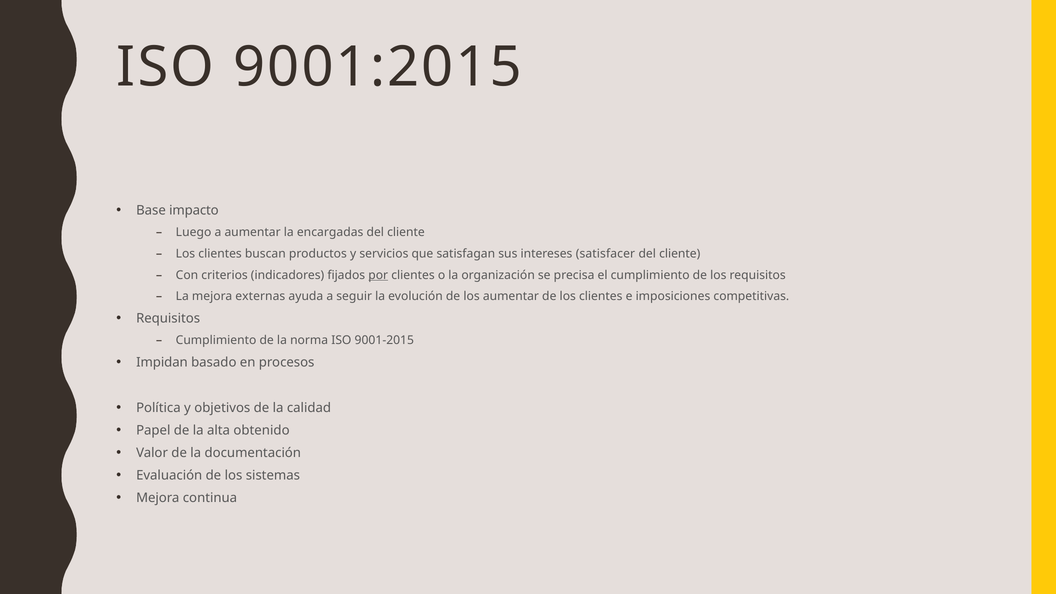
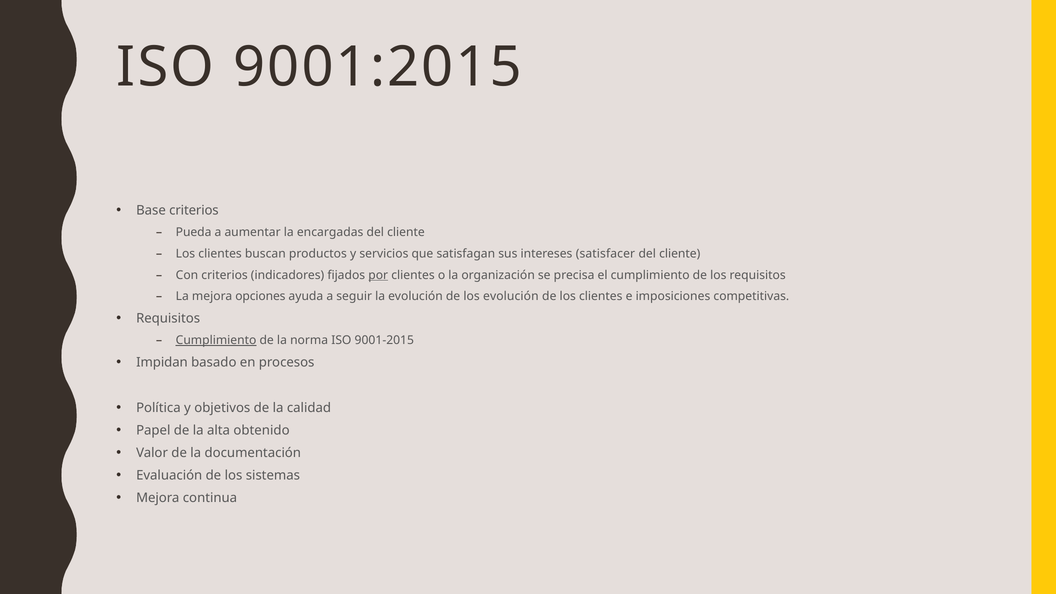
Base impacto: impacto -> criterios (194, 211)
Luego: Luego -> Pueda (194, 232)
externas: externas -> opciones (260, 296)
los aumentar: aumentar -> evolución (511, 296)
Cumplimiento underline: none -> present (216, 340)
